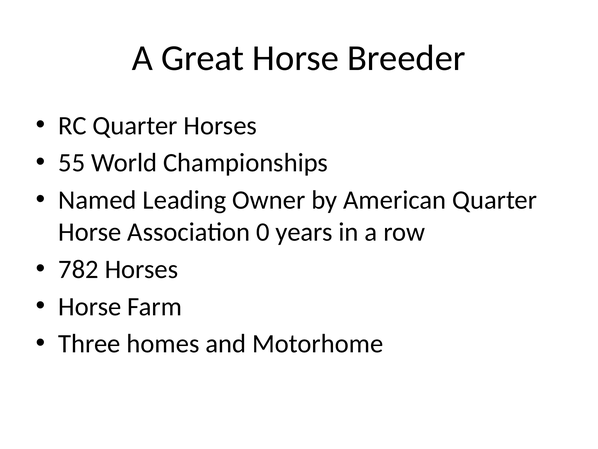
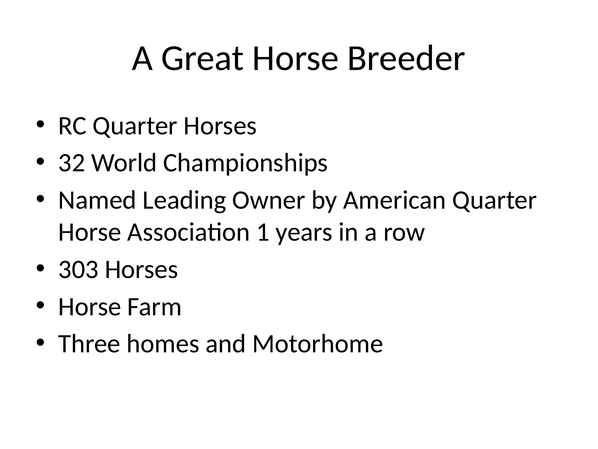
55: 55 -> 32 (72, 163)
0: 0 -> 1 (263, 232)
782: 782 -> 303 (78, 269)
